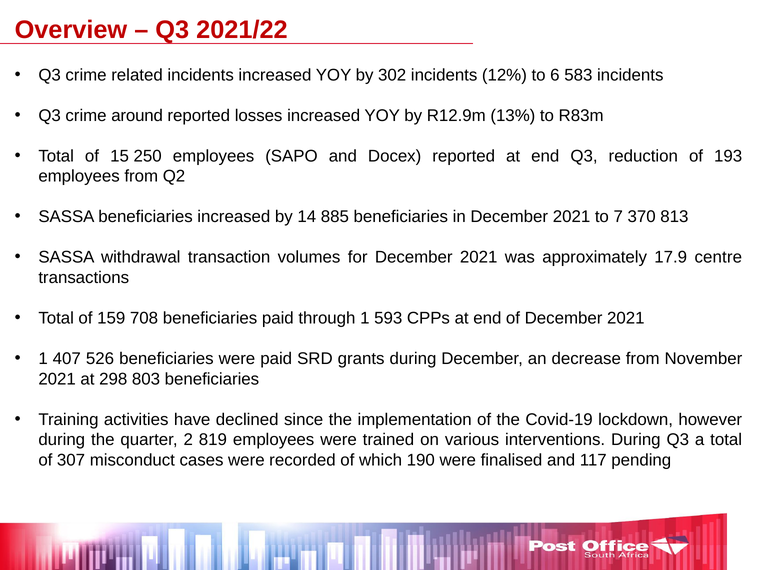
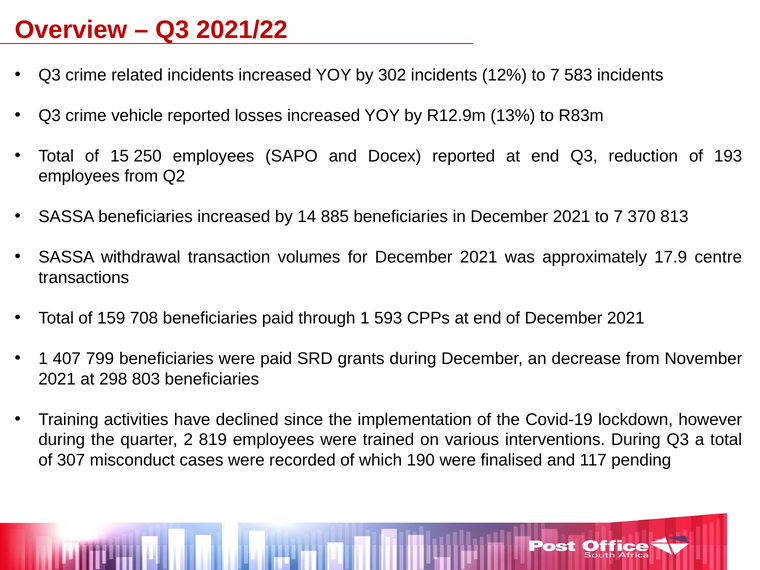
12% to 6: 6 -> 7 (555, 75)
around: around -> vehicle (137, 116)
526: 526 -> 799 (100, 359)
